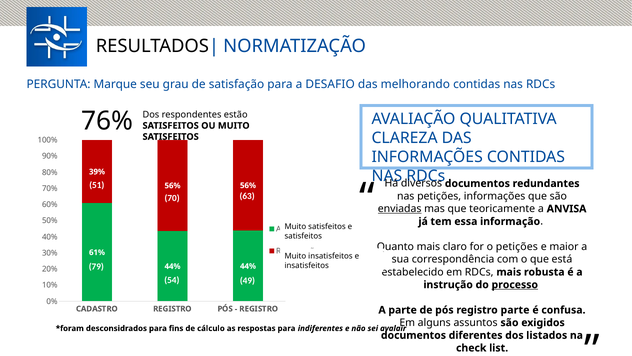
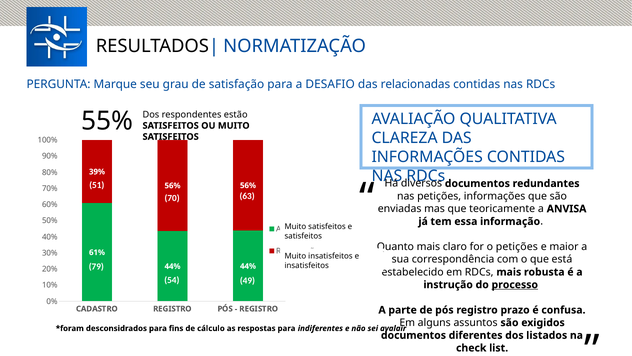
melhorando: melhorando -> relacionadas (415, 84)
76%: 76% -> 55% (107, 121)
enviadas underline: present -> none (400, 209)
registro parte: parte -> prazo (515, 310)
